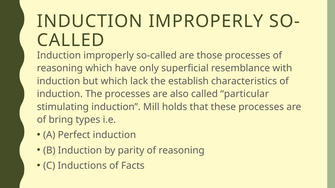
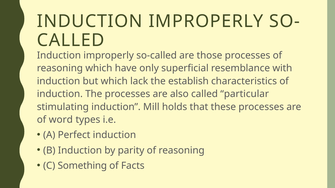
bring: bring -> word (61, 120)
Inductions: Inductions -> Something (82, 166)
